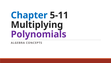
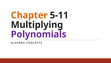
Chapter colour: blue -> orange (29, 15)
